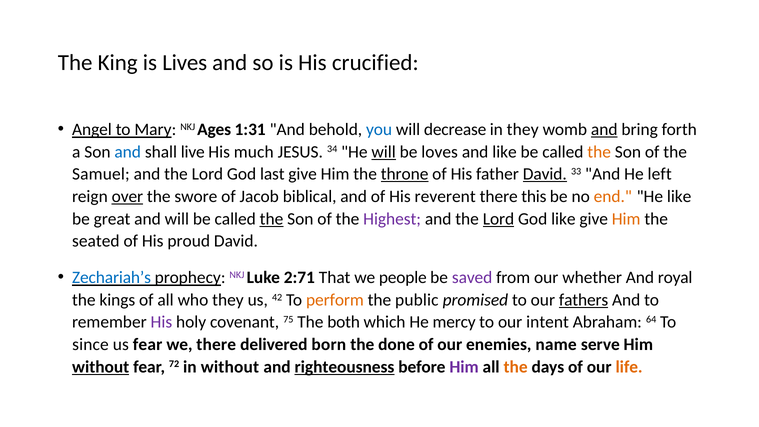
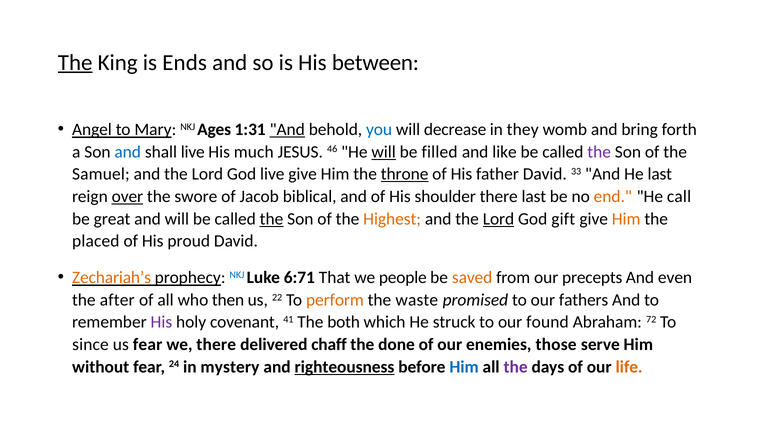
The underline: none -> present (75, 63)
Lives: Lives -> Ends (185, 63)
crucified: crucified -> between (375, 63)
And underline: none -> present (287, 130)
and underline: present -> none (604, 130)
34: 34 -> 46 (332, 149)
loves: loves -> filled (440, 152)
the colour: orange -> purple (599, 152)
God last: last -> live (272, 174)
David underline: present -> none (545, 174)
He left: left -> last (660, 174)
reverent: reverent -> shoulder (445, 196)
there this: this -> last (534, 196)
He like: like -> call (679, 196)
Highest colour: purple -> orange (392, 219)
God like: like -> gift (563, 219)
seated: seated -> placed (96, 241)
Zechariah’s colour: blue -> orange (112, 278)
NKJ colour: purple -> blue (237, 275)
2:71: 2:71 -> 6:71 (299, 278)
saved colour: purple -> orange (472, 278)
whether: whether -> precepts (592, 278)
royal: royal -> even (675, 278)
kings: kings -> after (117, 300)
who they: they -> then (228, 300)
42: 42 -> 22 (277, 297)
public: public -> waste (417, 300)
fathers underline: present -> none (584, 300)
75: 75 -> 41 (288, 319)
mercy: mercy -> struck (454, 322)
intent: intent -> found (547, 322)
64: 64 -> 72 (651, 319)
born: born -> chaff (329, 345)
name: name -> those (556, 345)
without underline: present -> none (101, 367)
72: 72 -> 24 (174, 364)
in without: without -> mystery (230, 367)
Him colour: purple -> blue (464, 367)
the colour: orange -> purple (516, 367)
